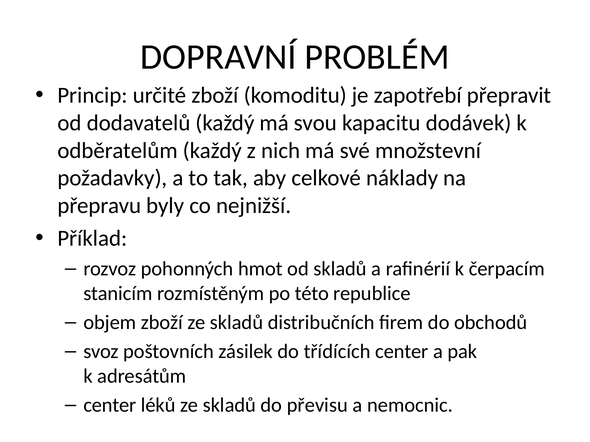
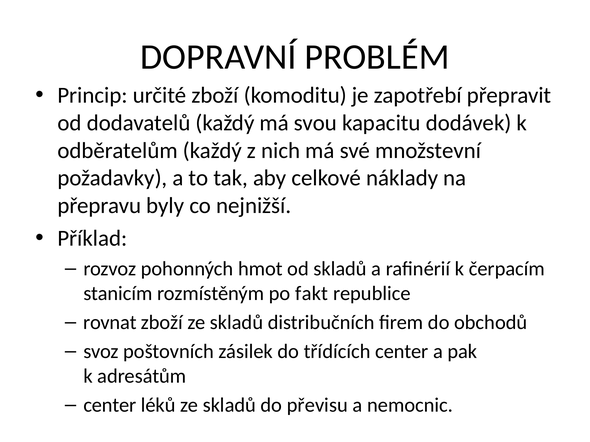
této: této -> fakt (312, 294)
objem: objem -> rovnat (110, 323)
